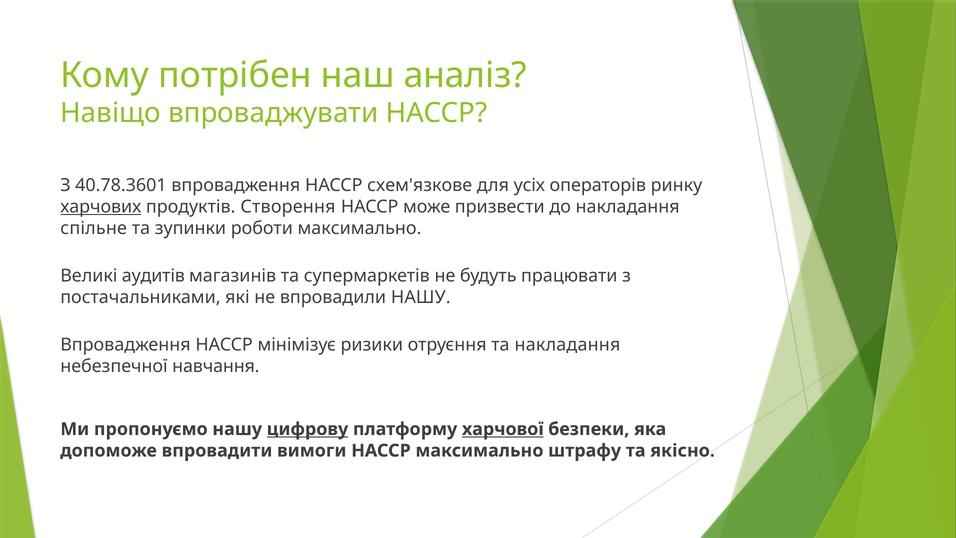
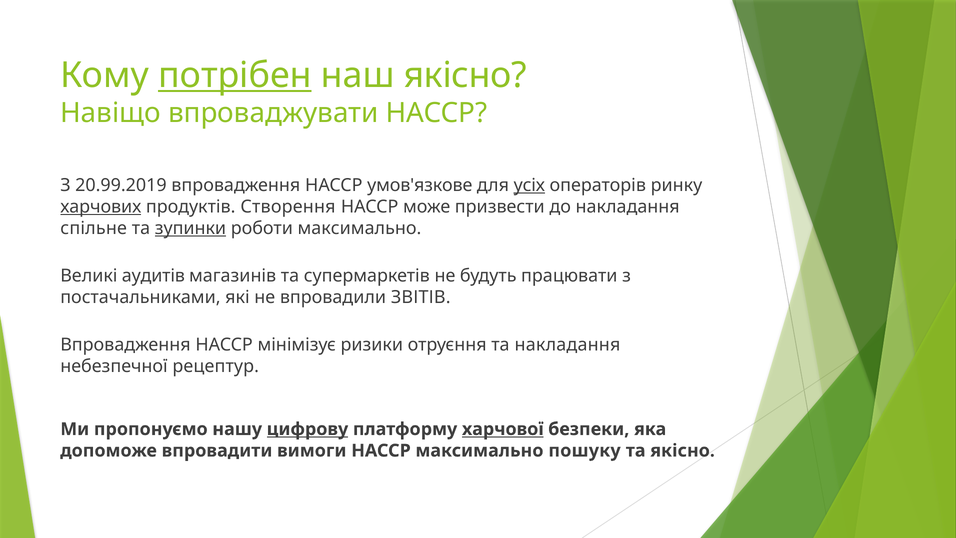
потрібен underline: none -> present (235, 75)
наш аналіз: аналіз -> якісно (465, 75)
40.78.3601: 40.78.3601 -> 20.99.2019 (121, 185)
схем'язкове: схем'язкове -> умов'язкове (420, 185)
усіх underline: none -> present (529, 185)
зупинки underline: none -> present (190, 228)
впровадили НАШУ: НАШУ -> ЗВІТІВ (421, 297)
навчання: навчання -> рецептур (216, 366)
штрафу: штрафу -> пошуку (585, 450)
